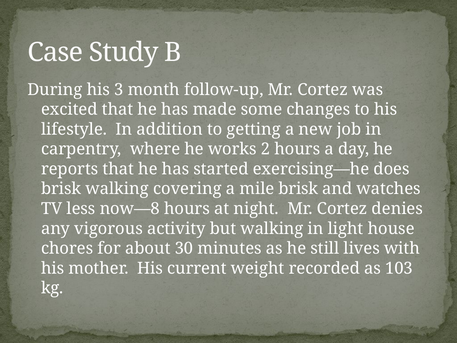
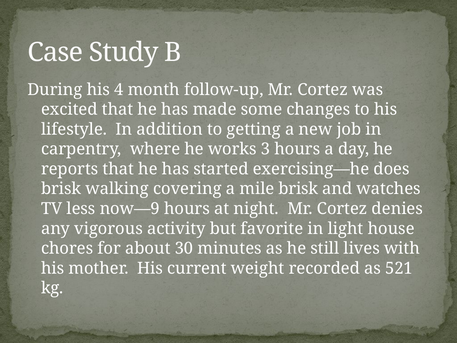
3: 3 -> 4 (119, 89)
2: 2 -> 3 (266, 149)
now—8: now—8 -> now—9 (130, 209)
but walking: walking -> favorite (272, 228)
103: 103 -> 521 (399, 268)
